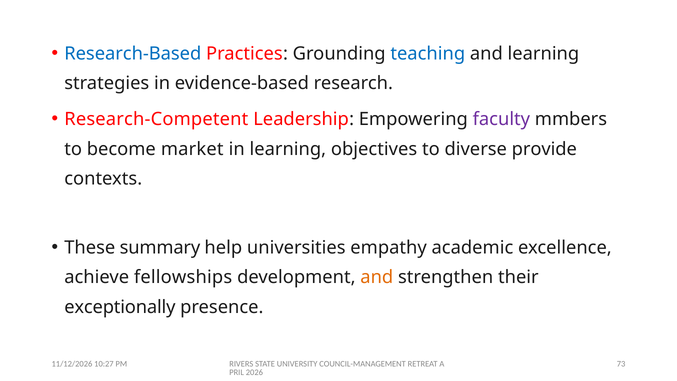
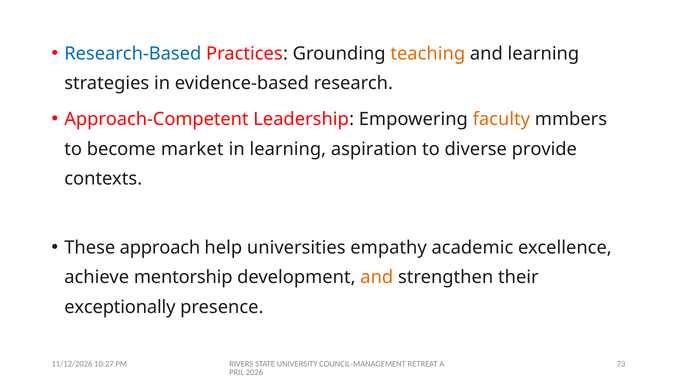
teaching colour: blue -> orange (428, 54)
Research-Competent: Research-Competent -> Approach-Competent (156, 119)
faculty colour: purple -> orange (501, 119)
objectives: objectives -> aspiration (374, 149)
summary: summary -> approach (160, 248)
fellowships: fellowships -> mentorship (183, 277)
